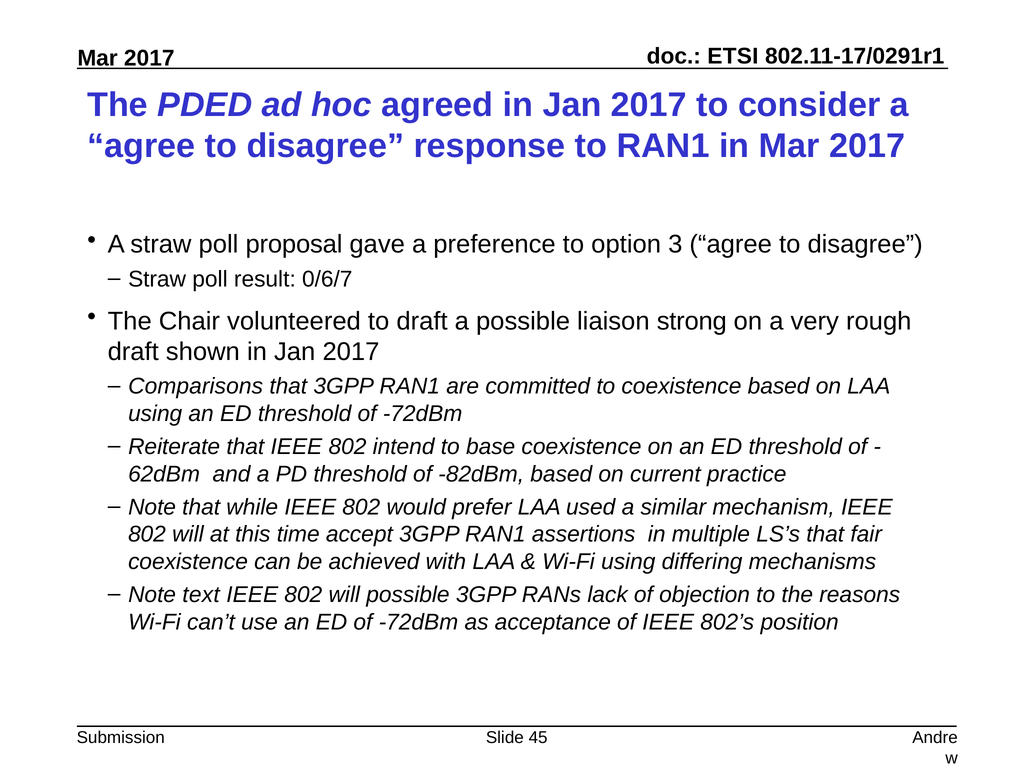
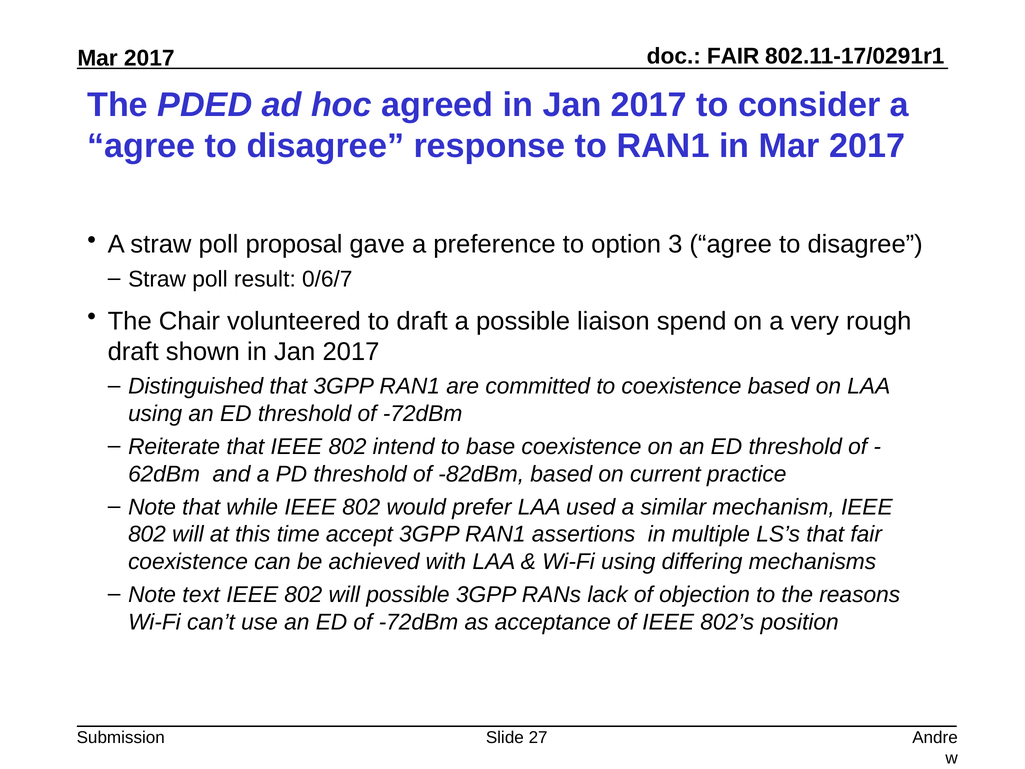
ETSI: ETSI -> FAIR (733, 56)
strong: strong -> spend (692, 321)
Comparisons: Comparisons -> Distinguished (196, 386)
45: 45 -> 27 (538, 737)
